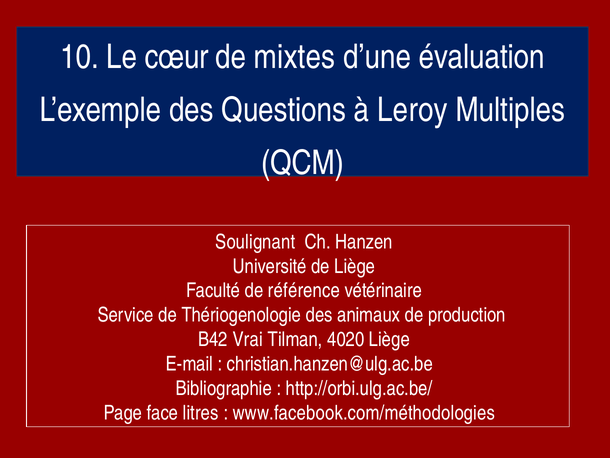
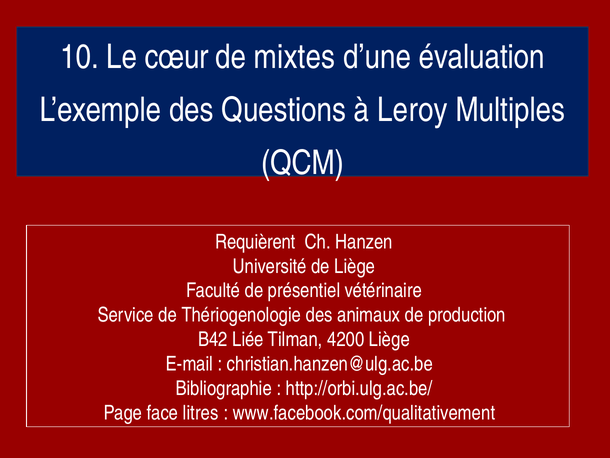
Soulignant: Soulignant -> Requièrent (255, 242)
référence: référence -> présentiel (304, 290)
Vrai: Vrai -> Liée (248, 339)
4020: 4020 -> 4200 (346, 339)
www.facebook.com/méthodologies: www.facebook.com/méthodologies -> www.facebook.com/qualitativement (364, 412)
